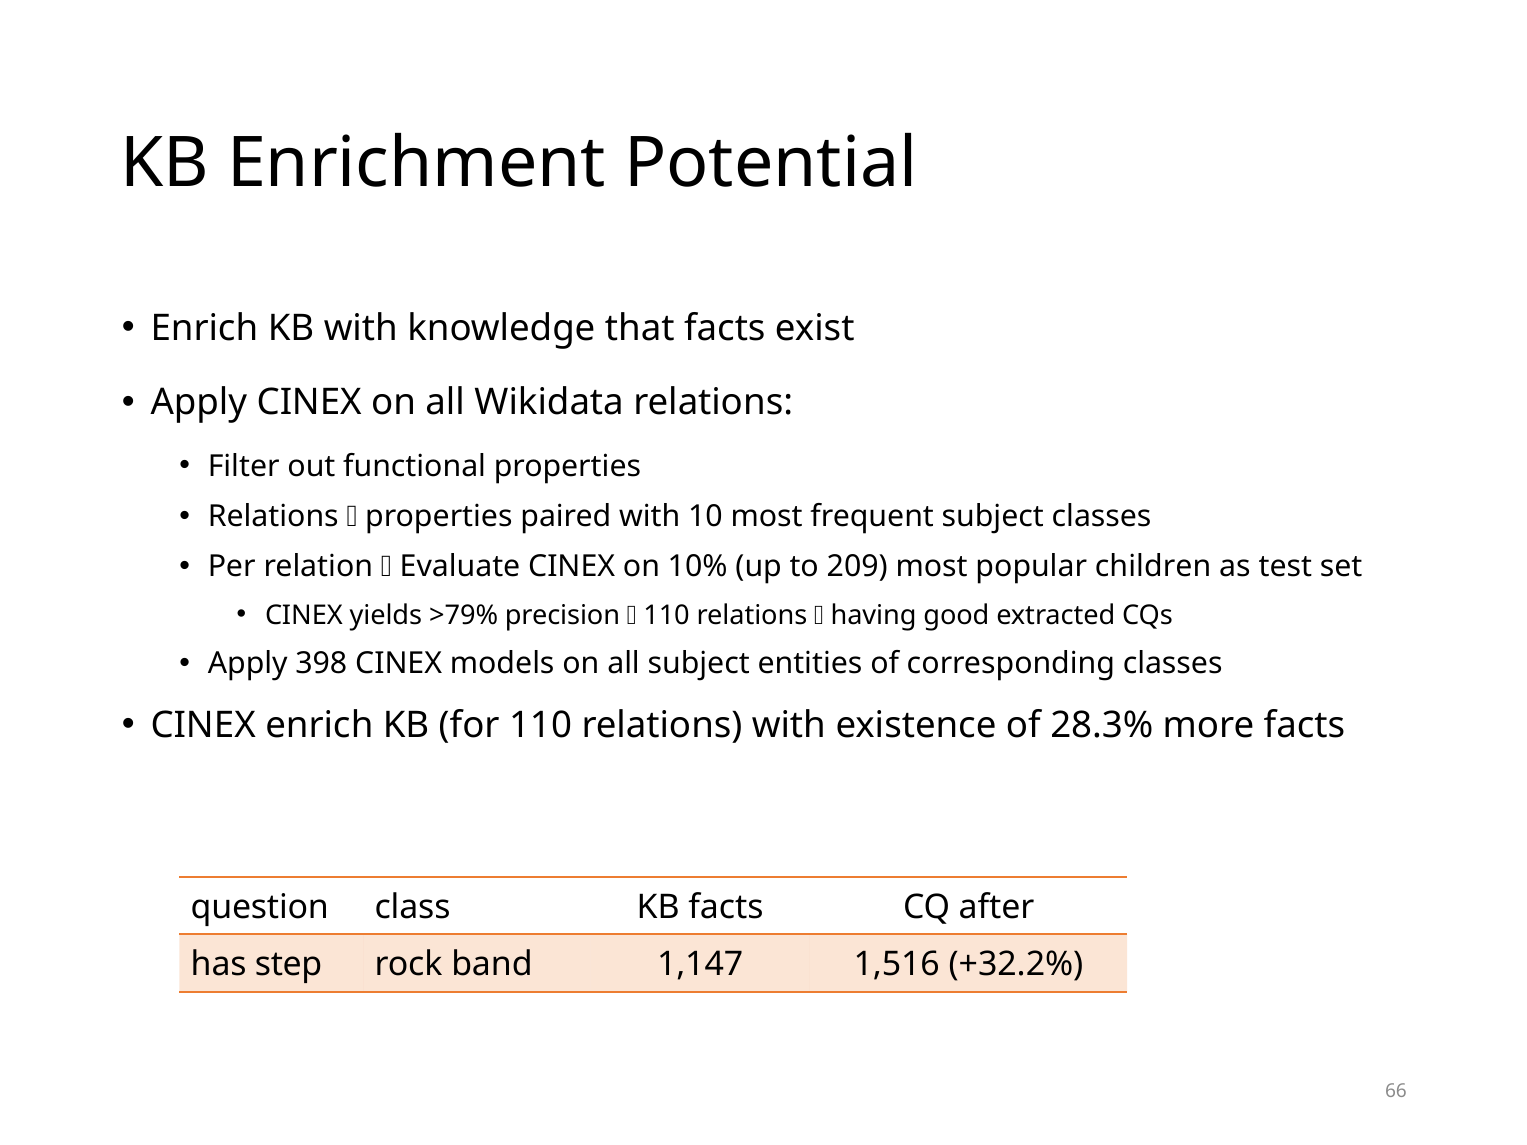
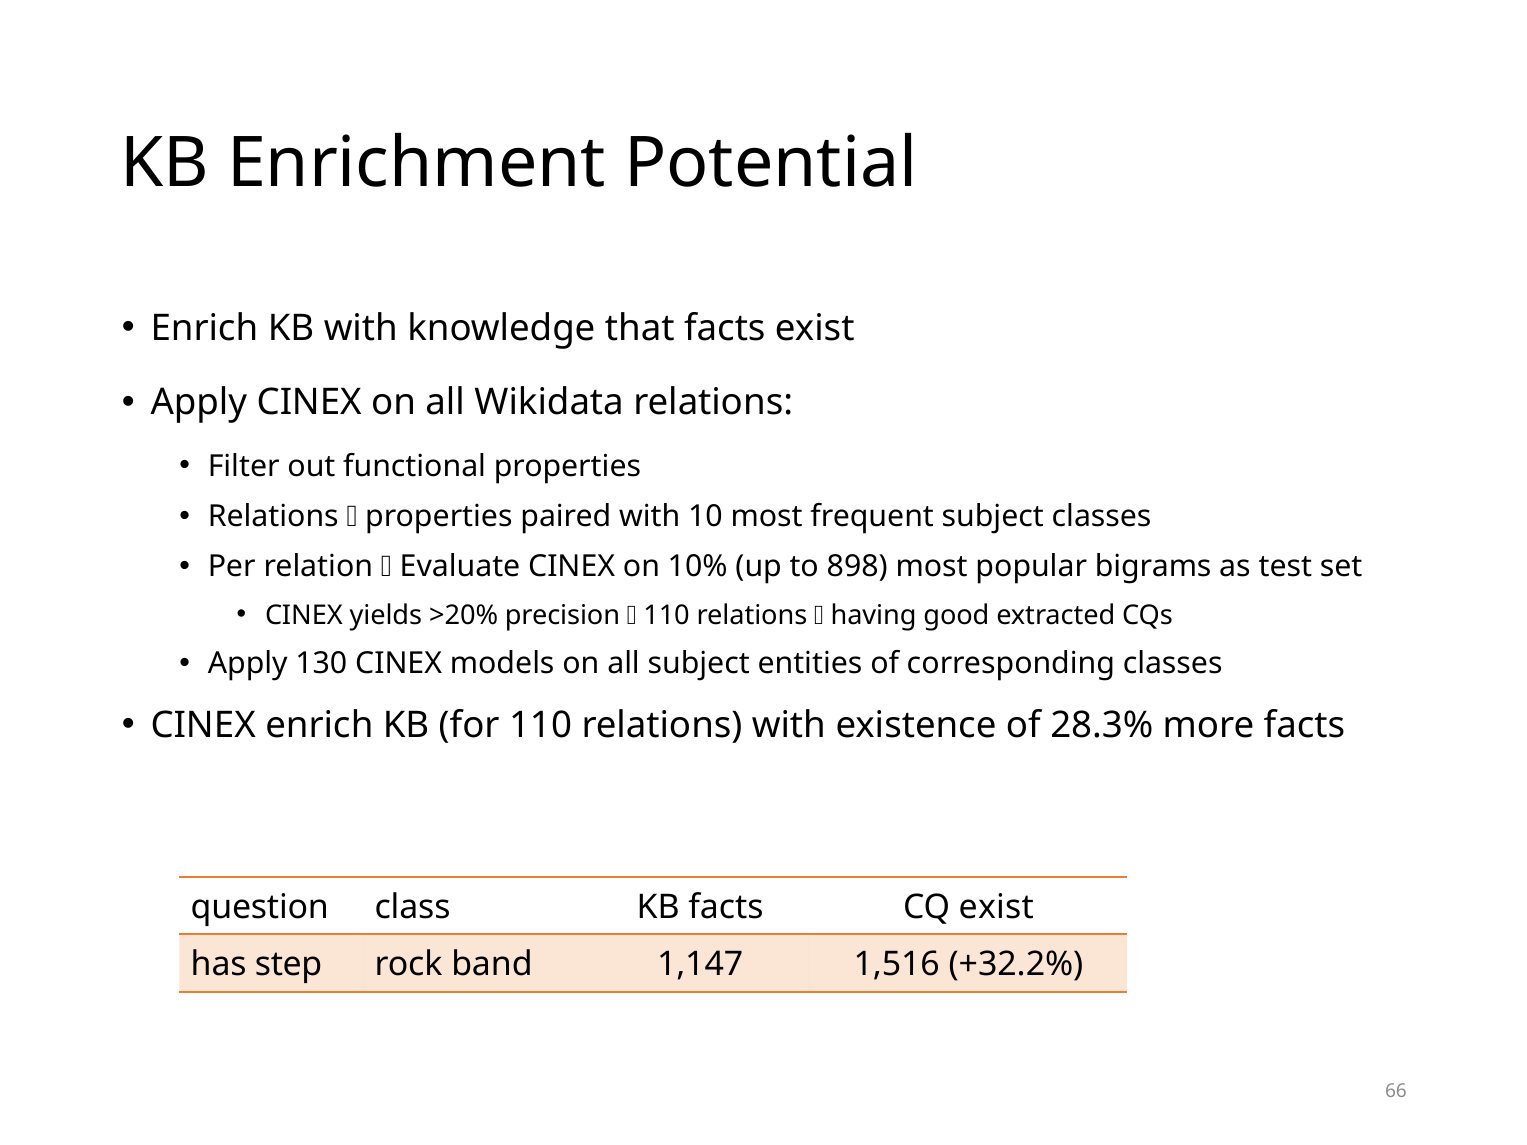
209: 209 -> 898 (857, 567)
children: children -> bigrams (1153, 567)
>79%: >79% -> >20% (464, 615)
398: 398 -> 130 (321, 664)
CQ after: after -> exist (996, 907)
